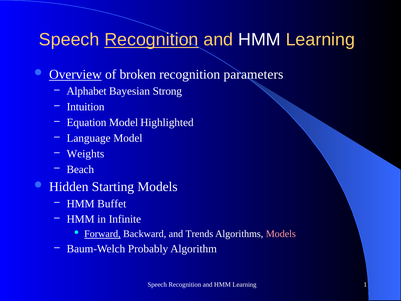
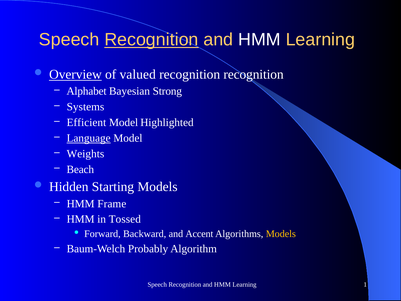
broken: broken -> valued (138, 74)
recognition parameters: parameters -> recognition (254, 74)
Intuition: Intuition -> Systems (85, 107)
Equation: Equation -> Efficient (86, 122)
Language underline: none -> present (89, 138)
Buffet: Buffet -> Frame (112, 204)
Infinite: Infinite -> Tossed (125, 219)
Forward underline: present -> none (102, 234)
Trends: Trends -> Accent (199, 234)
Models colour: pink -> yellow (281, 234)
